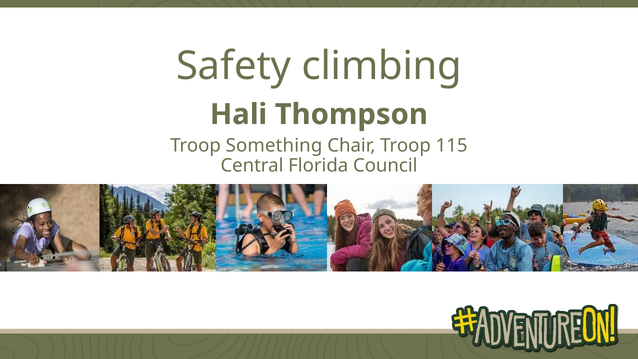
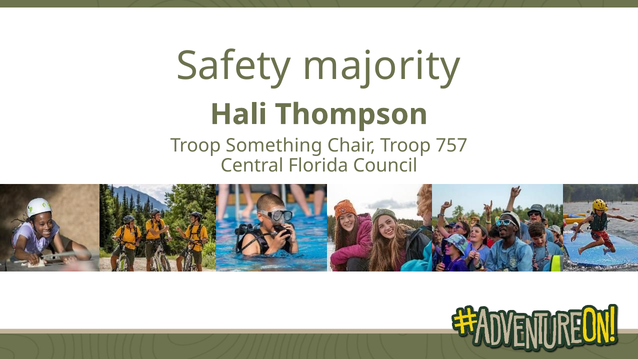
climbing: climbing -> majority (382, 66)
115: 115 -> 757 (452, 145)
